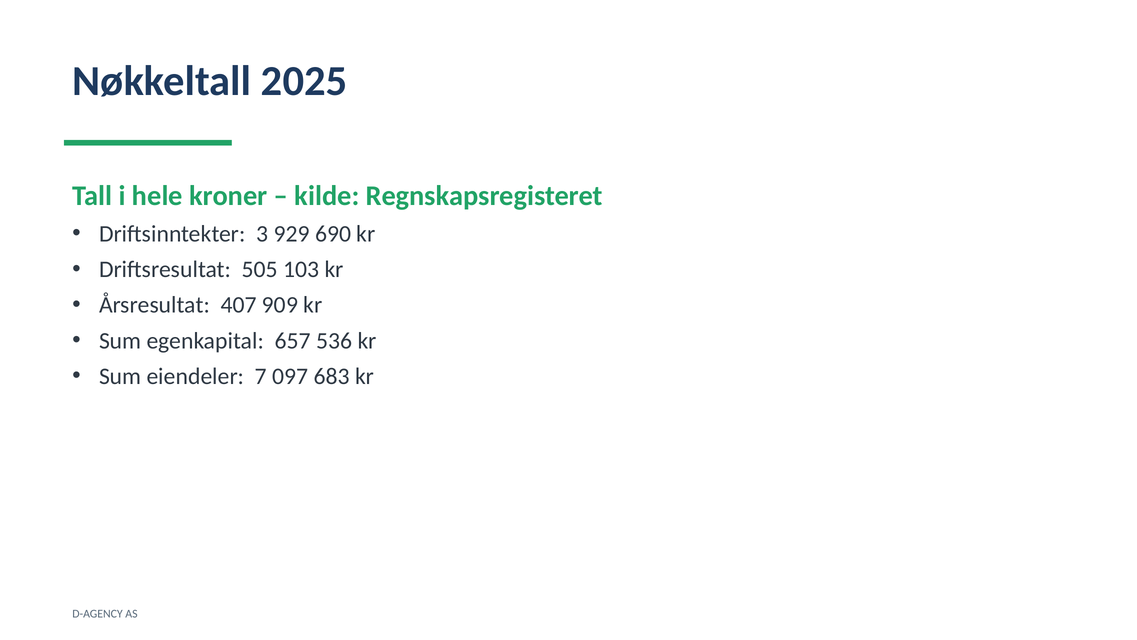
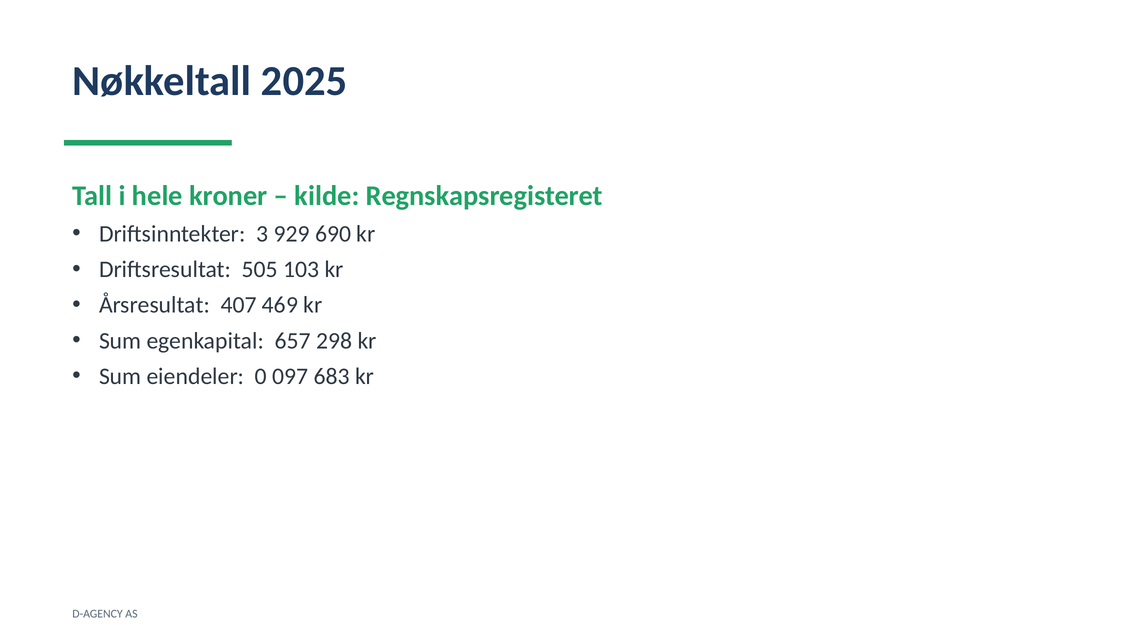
909: 909 -> 469 (280, 305)
536: 536 -> 298 (334, 340)
7: 7 -> 0 (261, 376)
